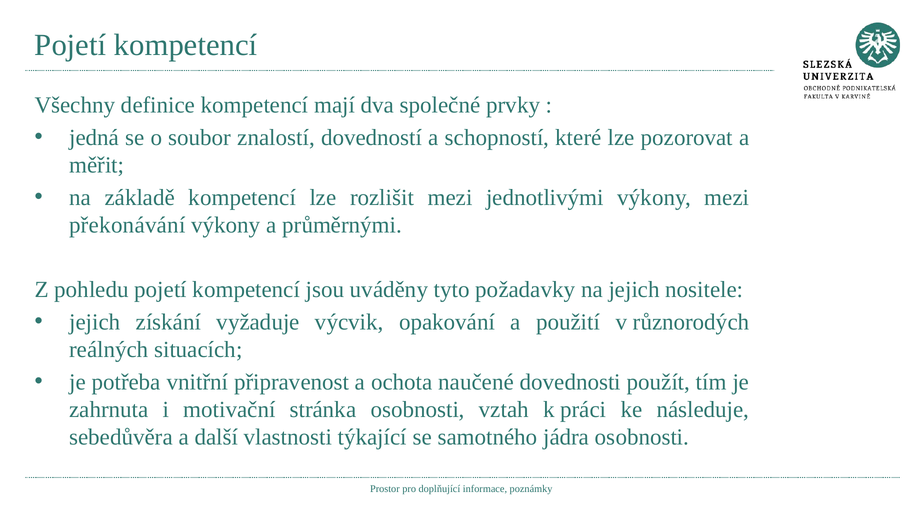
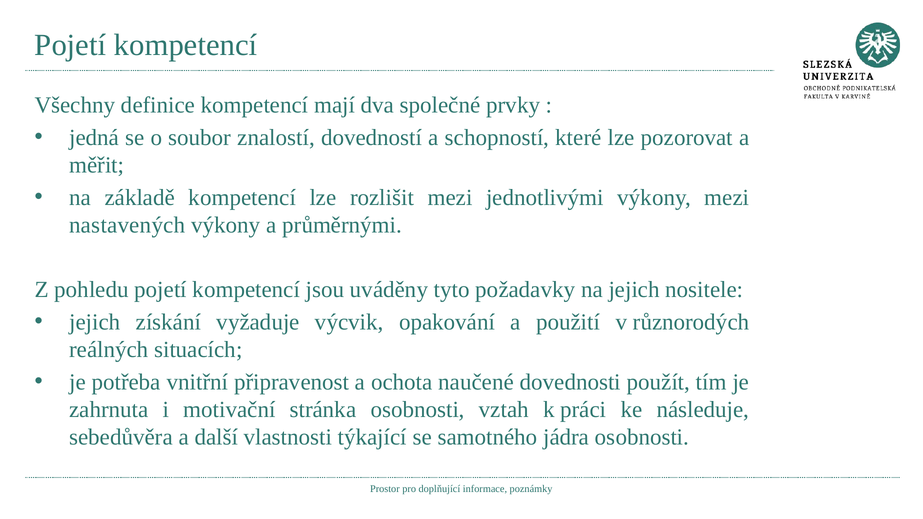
překonávání: překonávání -> nastavených (127, 225)
